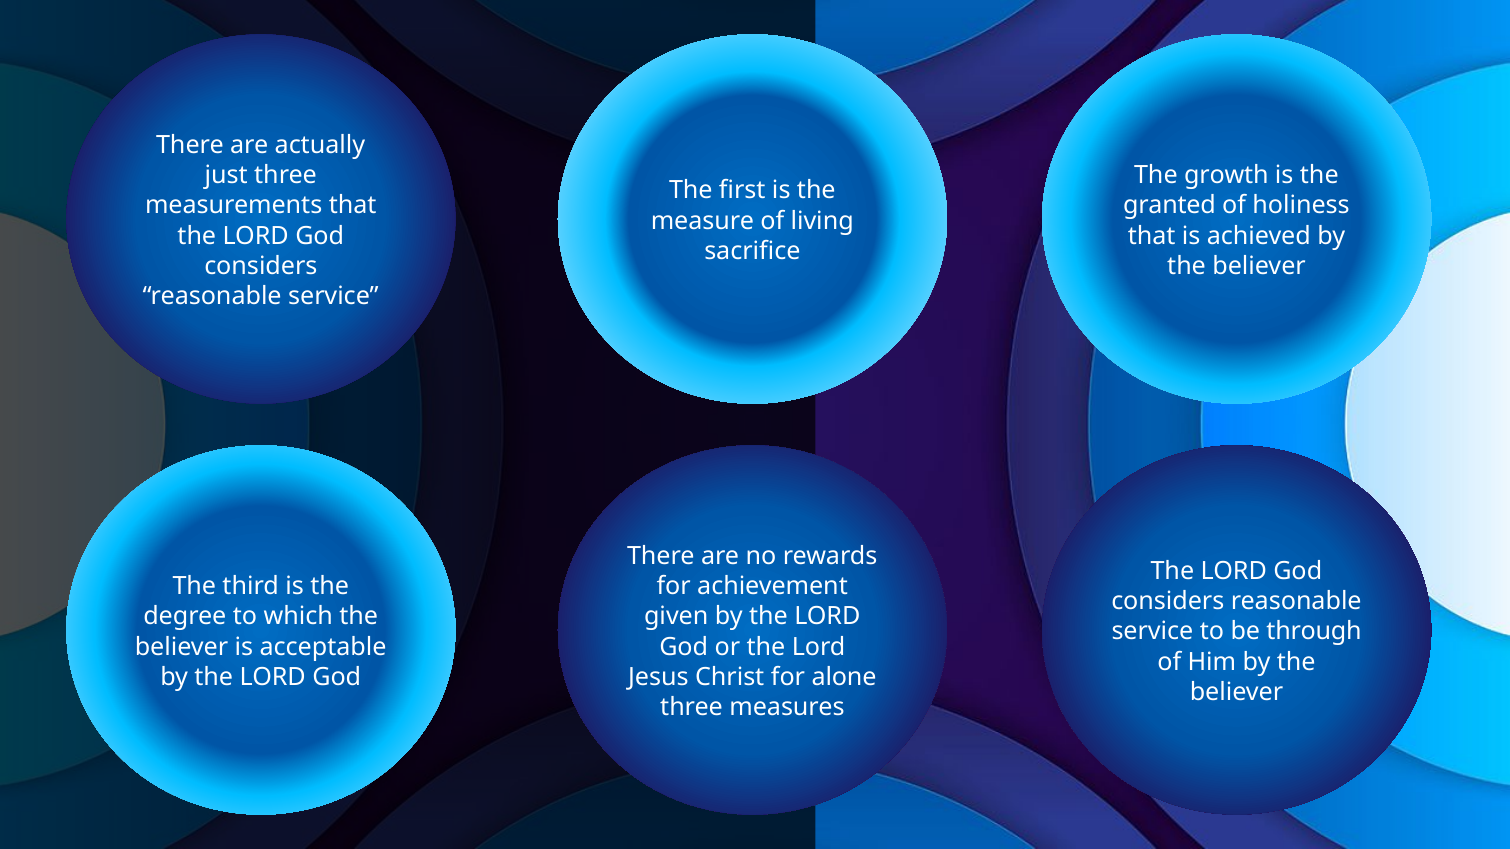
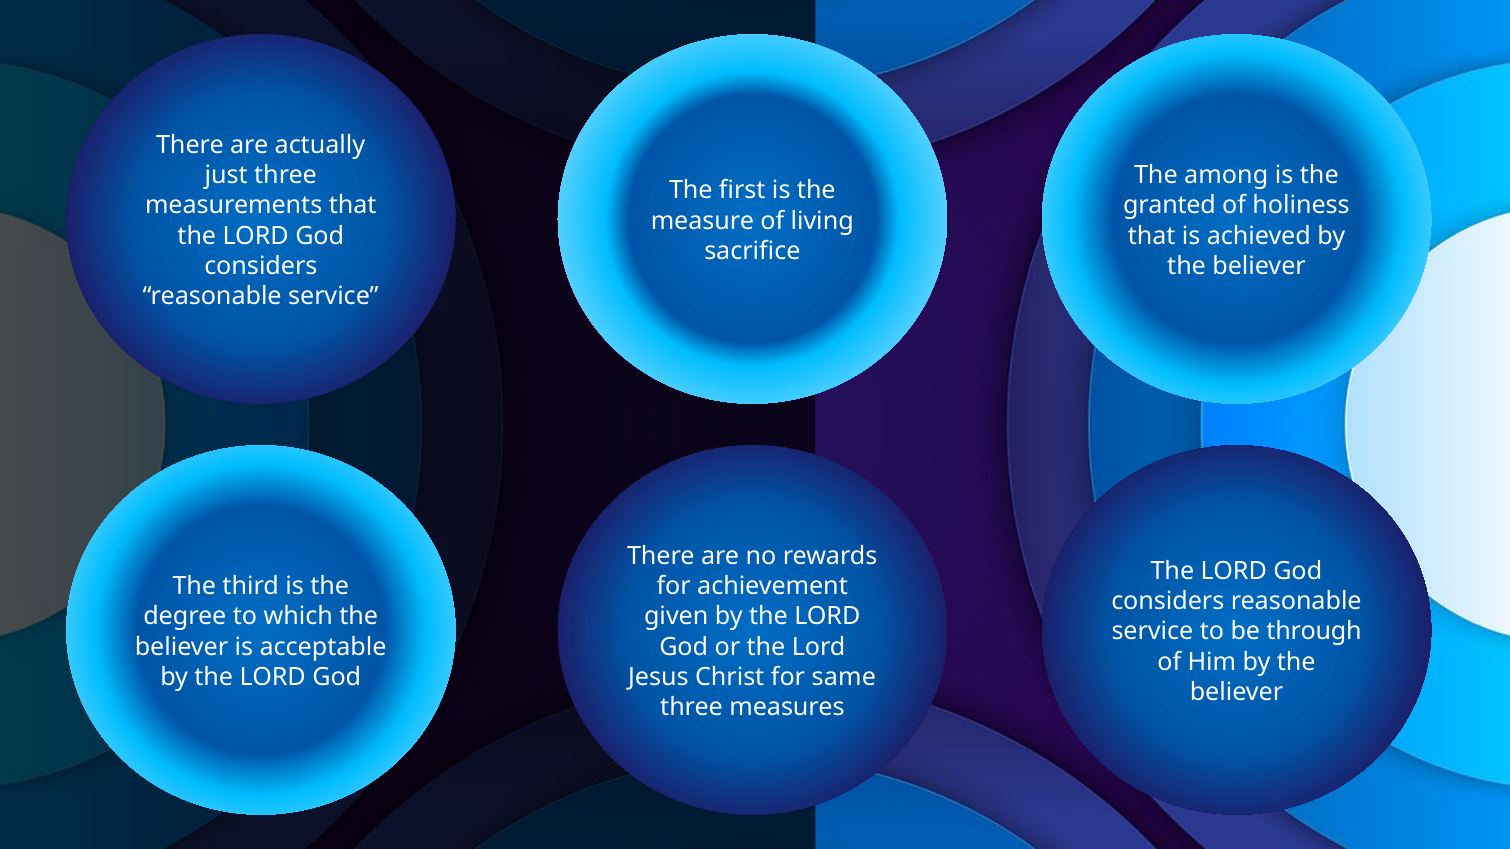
growth: growth -> among (1226, 176)
alone: alone -> same (844, 677)
